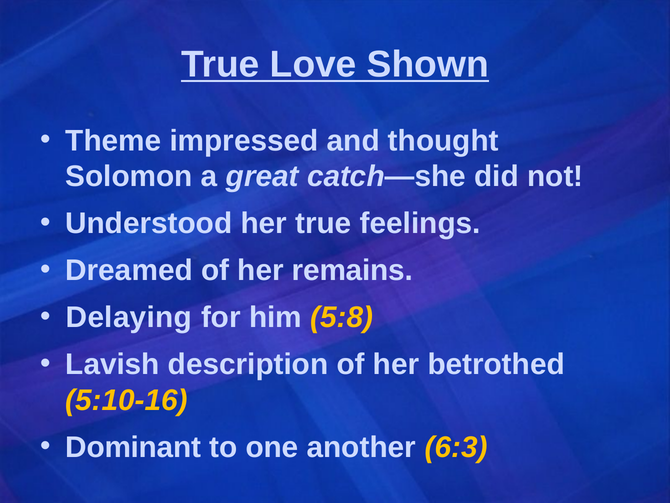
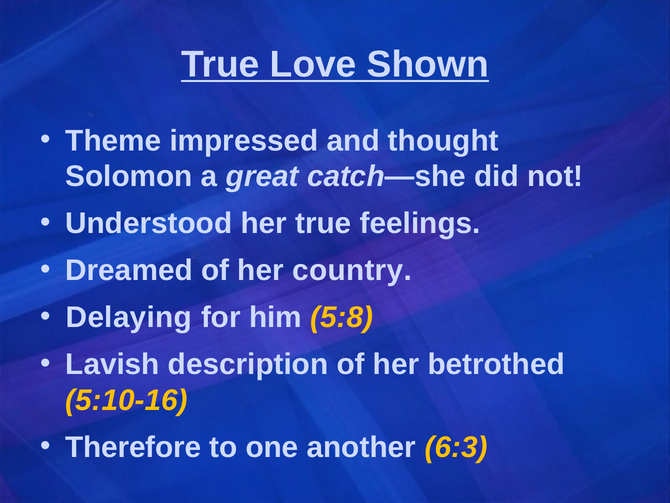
remains: remains -> country (352, 270)
Dominant: Dominant -> Therefore (133, 447)
